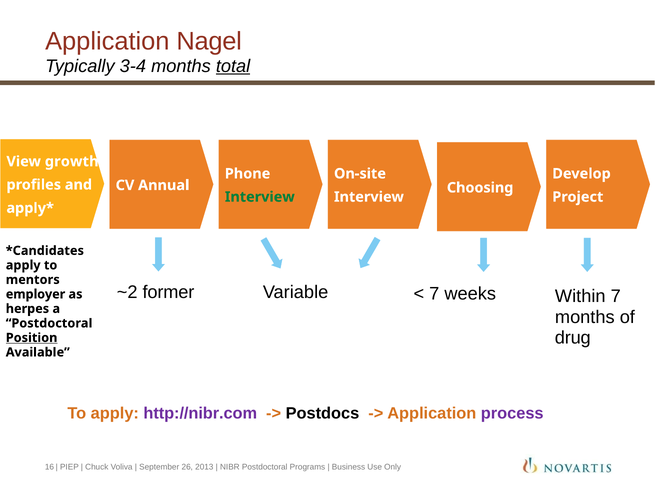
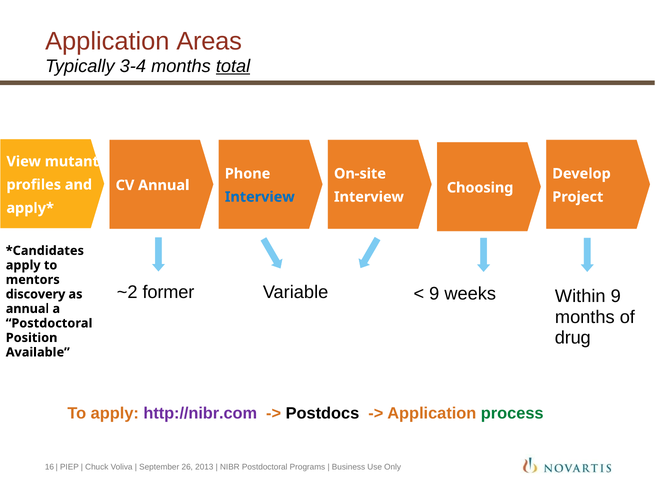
Nagel: Nagel -> Areas (209, 41)
growth: growth -> mutant (72, 162)
Interview colour: green -> blue (260, 197)
Within 7: 7 -> 9 (616, 297)
7: 7 -> 9 (434, 294)
employer: employer -> discovery (36, 294)
herpes: herpes -> annual (27, 309)
Position underline: present -> none (32, 338)
process colour: purple -> green (512, 413)
